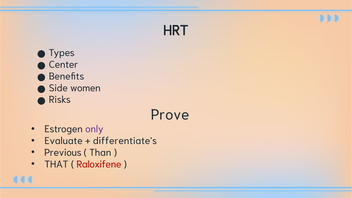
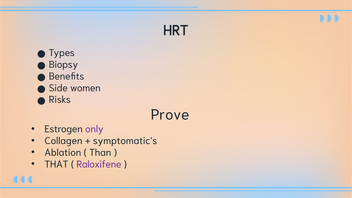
Center: Center -> Biopsy (63, 65)
Evaluate: Evaluate -> Collagen (64, 141)
differentiate's: differentiate's -> symptomatic's (125, 141)
Previous: Previous -> Ablation (63, 153)
Raloxifene colour: red -> purple (99, 164)
